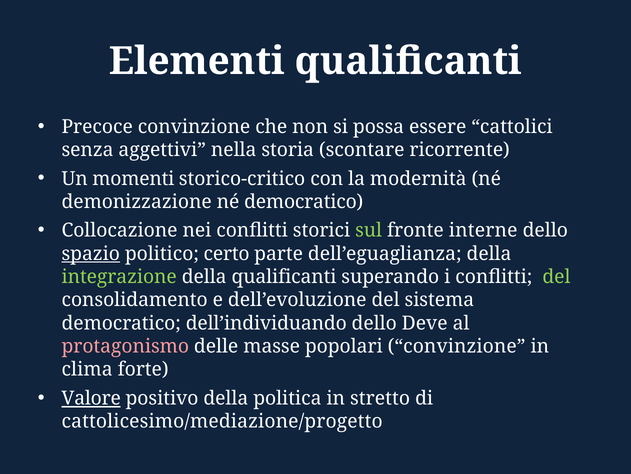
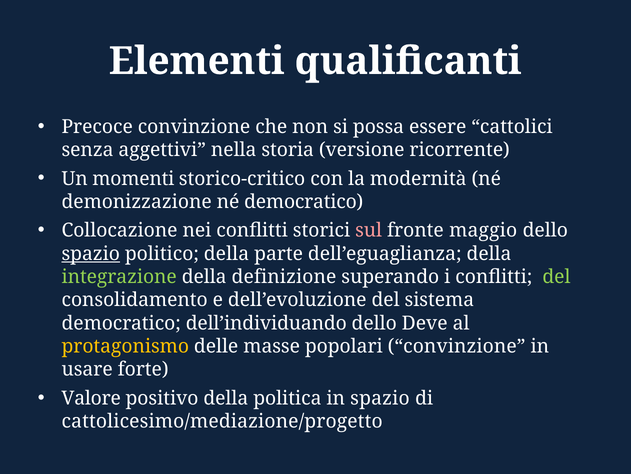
scontare: scontare -> versione (362, 150)
sul colour: light green -> pink (369, 230)
interne: interne -> maggio (483, 230)
politico certo: certo -> della (226, 253)
della qualificanti: qualificanti -> definizione (284, 276)
protagonismo colour: pink -> yellow (125, 346)
clima: clima -> usare (87, 369)
Valore underline: present -> none (91, 398)
in stretto: stretto -> spazio (380, 398)
